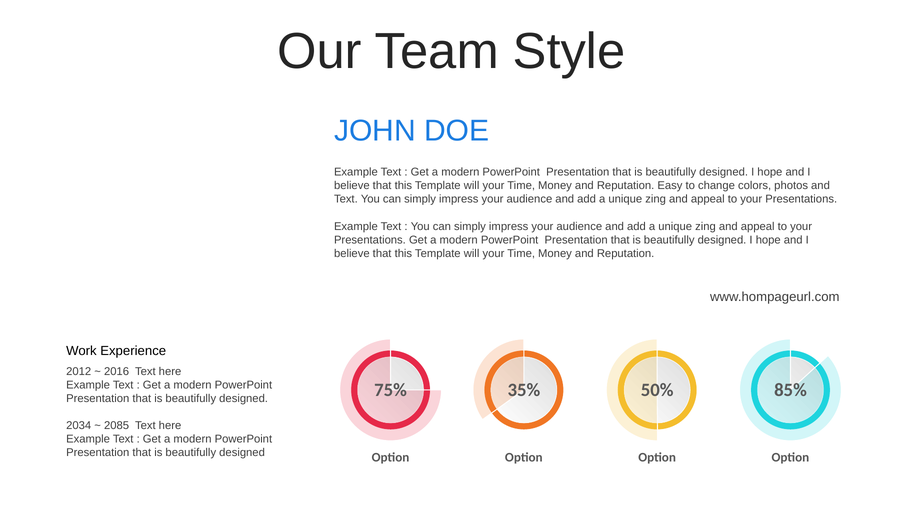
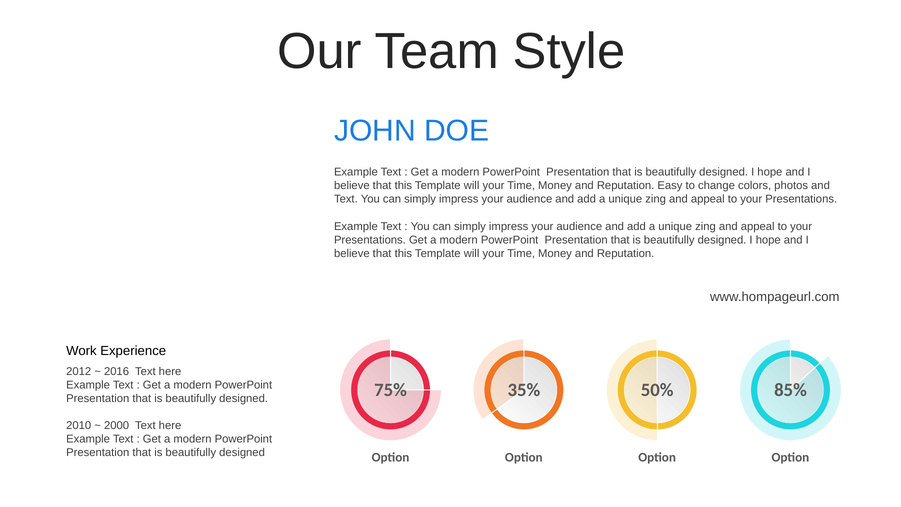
2034: 2034 -> 2010 (79, 425)
2085: 2085 -> 2000 (117, 425)
